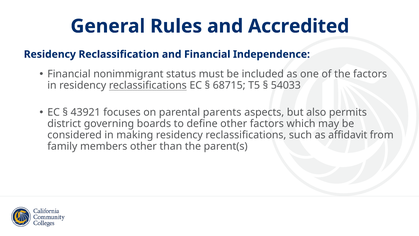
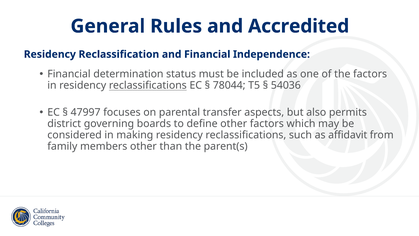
nonimmigrant: nonimmigrant -> determination (128, 74)
68715: 68715 -> 78044 (229, 85)
54033: 54033 -> 54036 (286, 85)
43921: 43921 -> 47997 (86, 112)
parents: parents -> transfer (222, 112)
